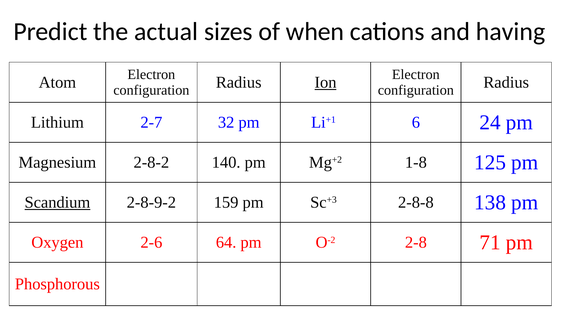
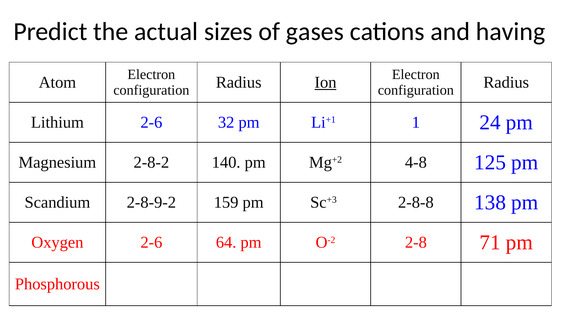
when: when -> gases (315, 32)
Lithium 2-7: 2-7 -> 2-6 (151, 122)
6: 6 -> 1 (416, 122)
1-8: 1-8 -> 4-8 (416, 162)
Scandium underline: present -> none (57, 202)
